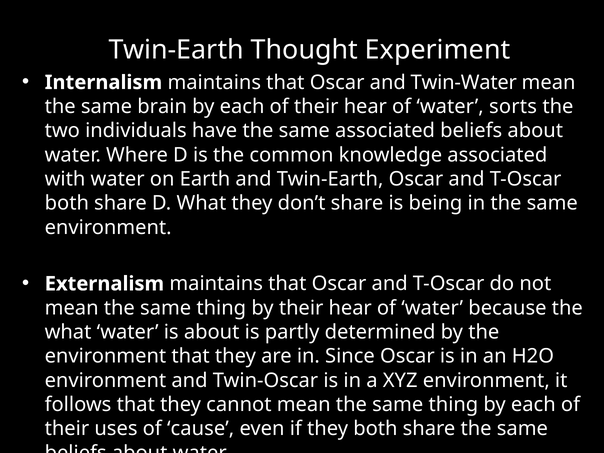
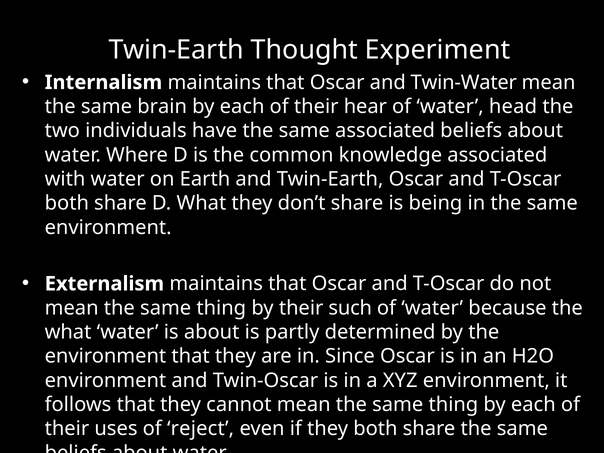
sorts: sorts -> head (513, 107)
by their hear: hear -> such (350, 308)
cause: cause -> reject (201, 429)
